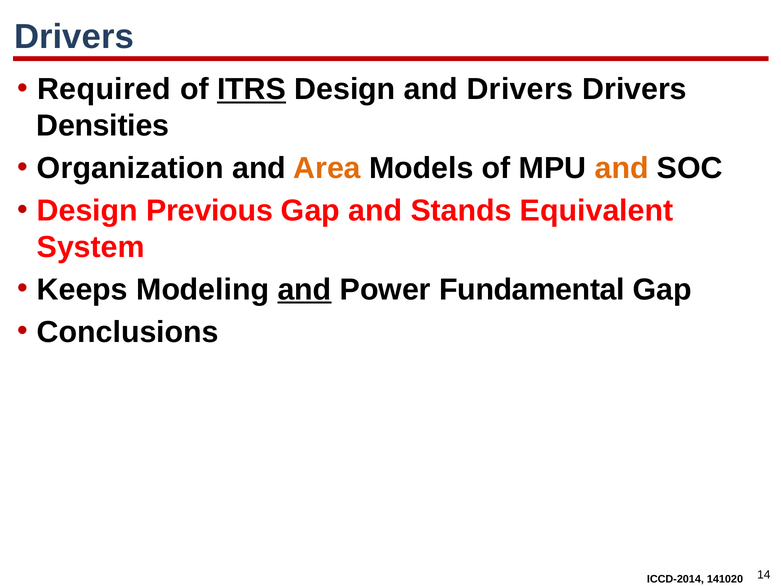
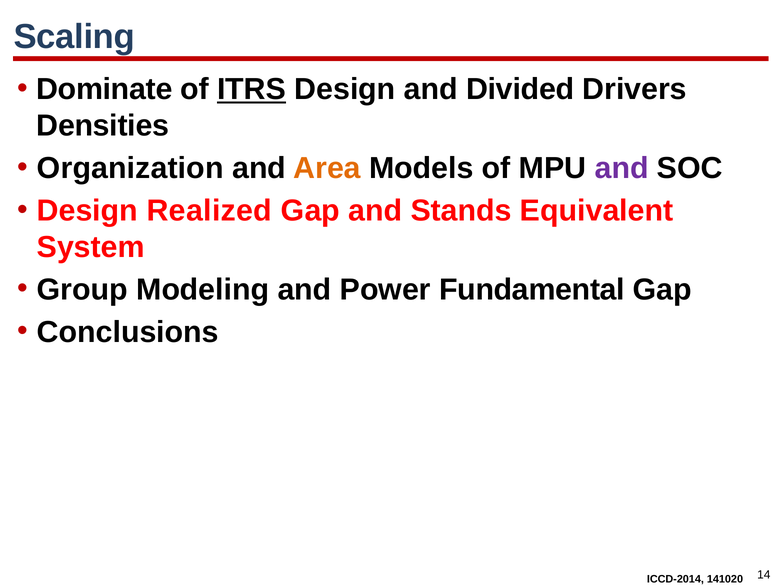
Drivers: Drivers -> Scaling (74, 37)
Required: Required -> Dominate (104, 89)
and Drivers: Drivers -> Divided (520, 89)
and colour: orange -> purple (622, 168)
Previous: Previous -> Realized (209, 211)
Keeps: Keeps -> Group (82, 289)
and underline: present -> none (305, 289)
